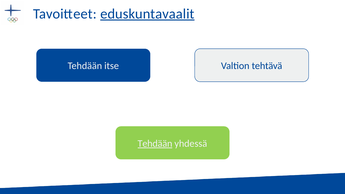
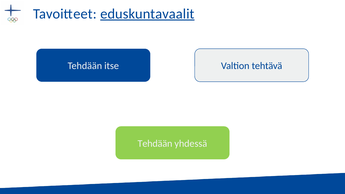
Tehdään underline: present -> none (155, 144)
